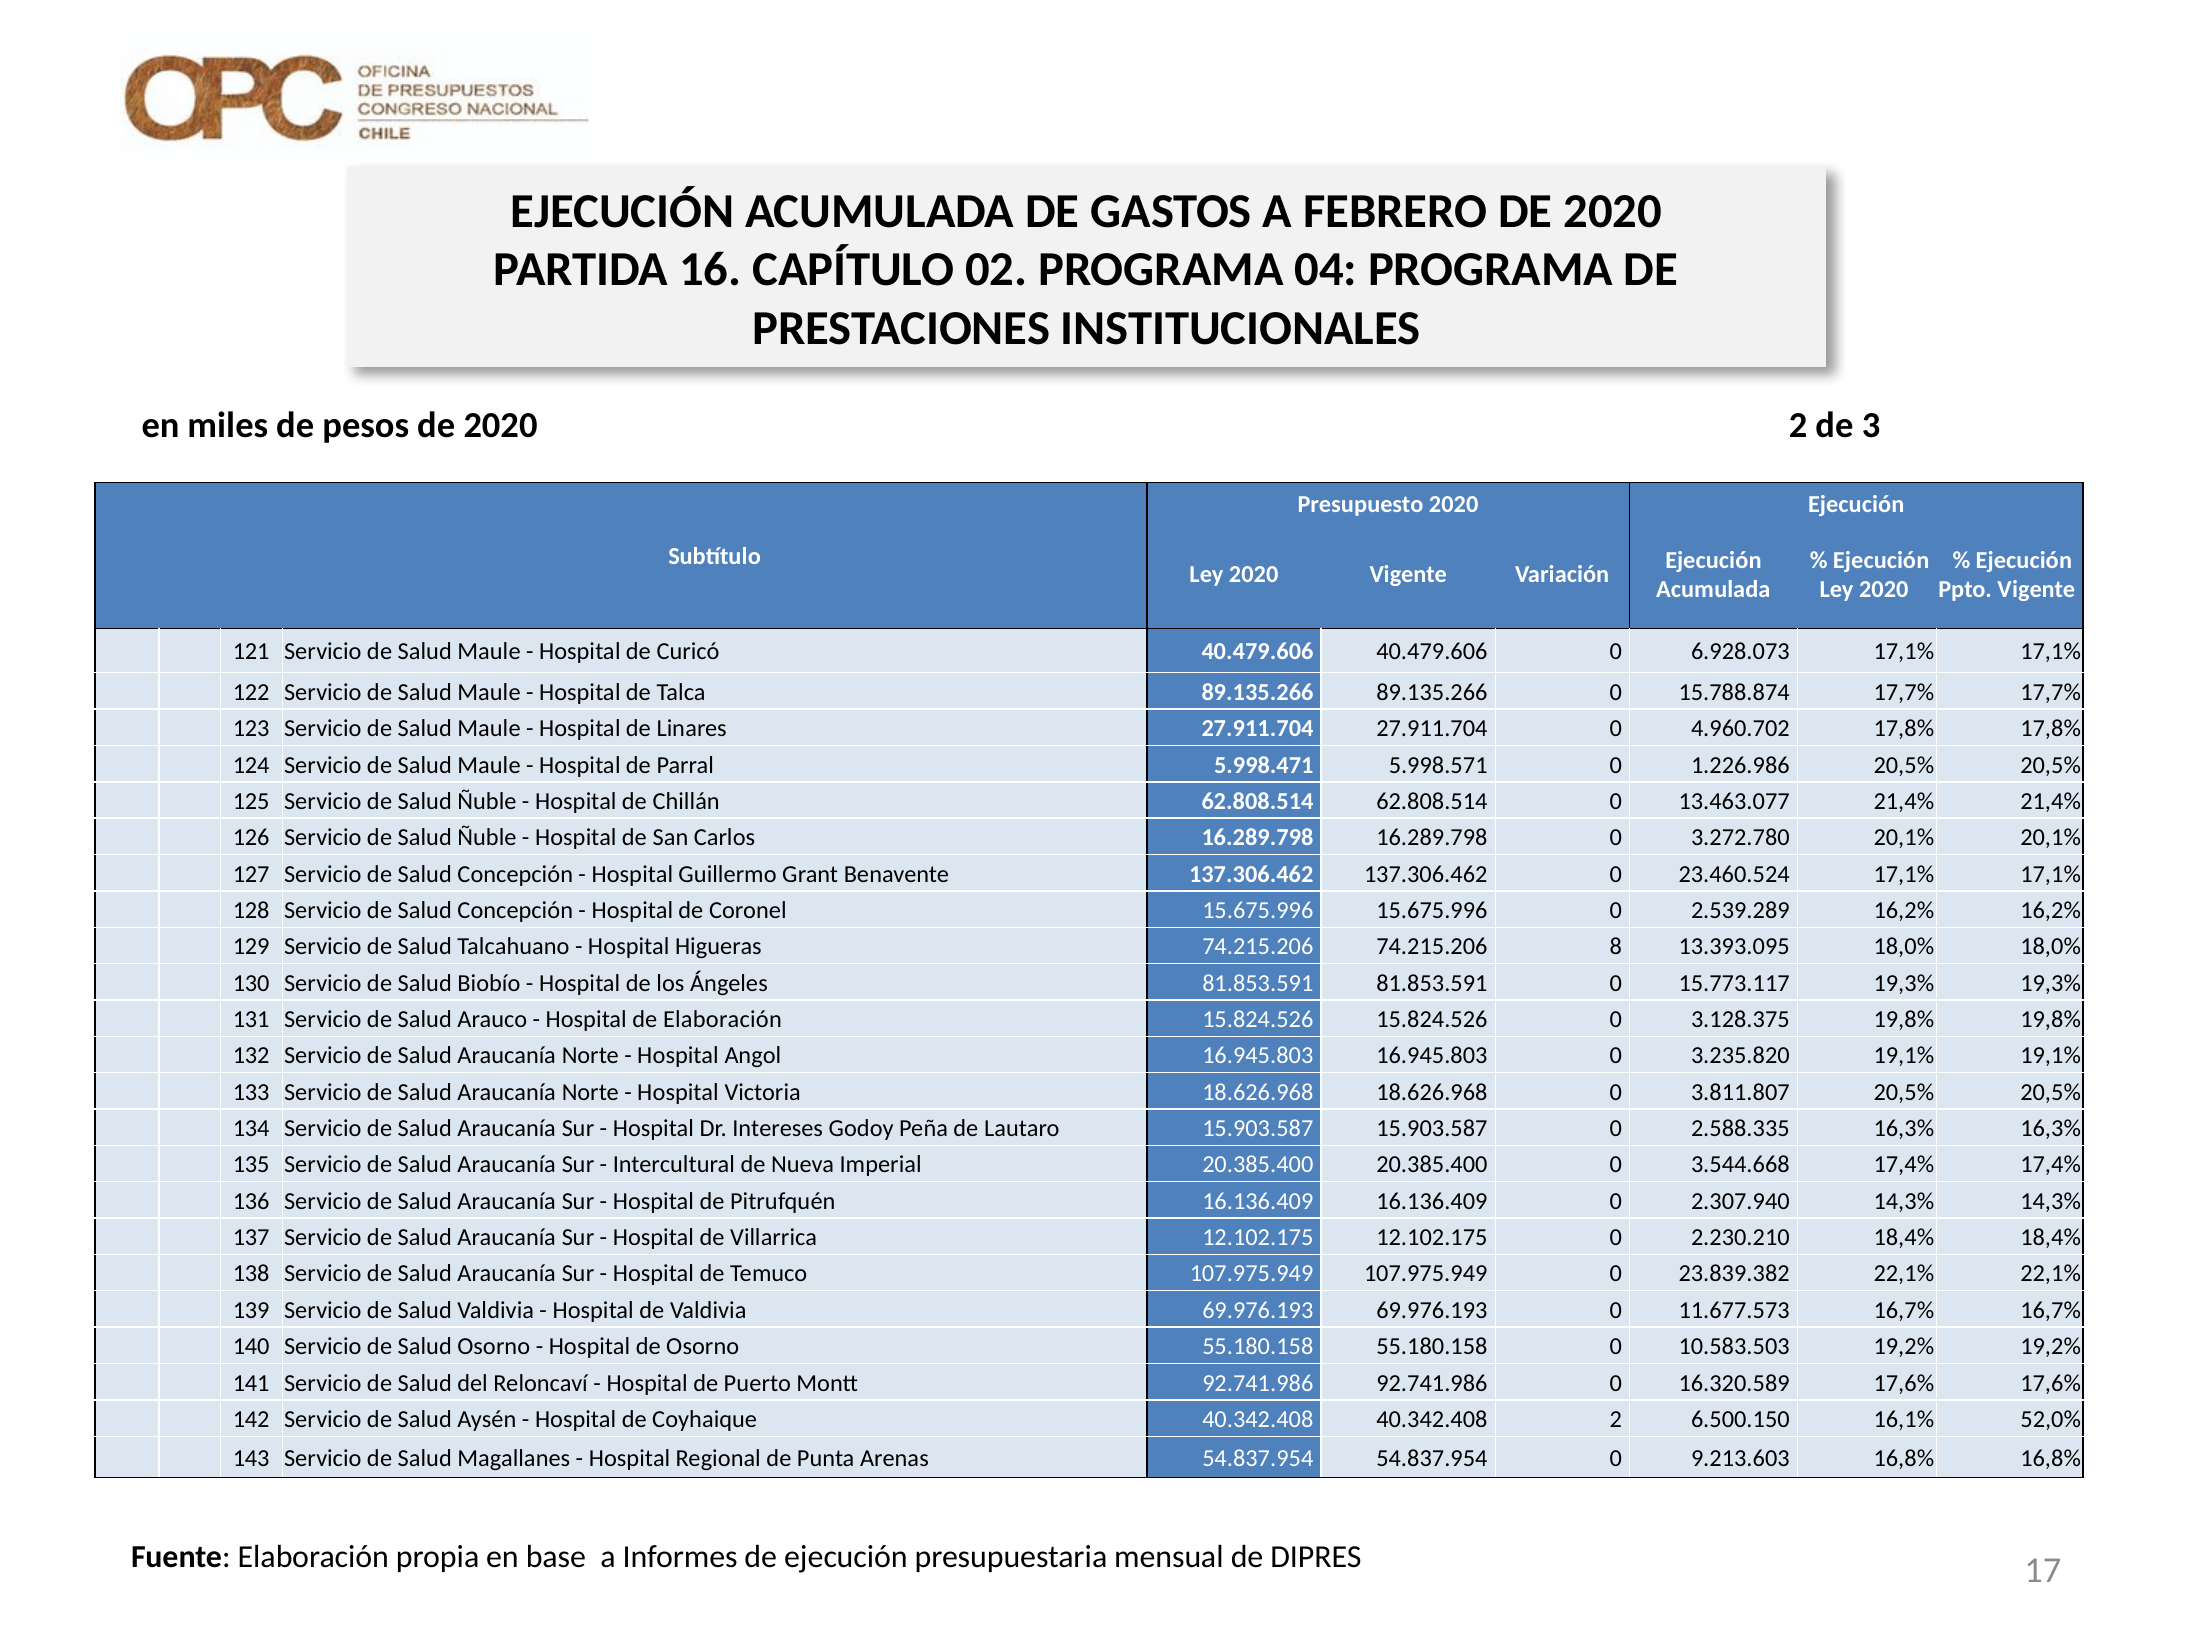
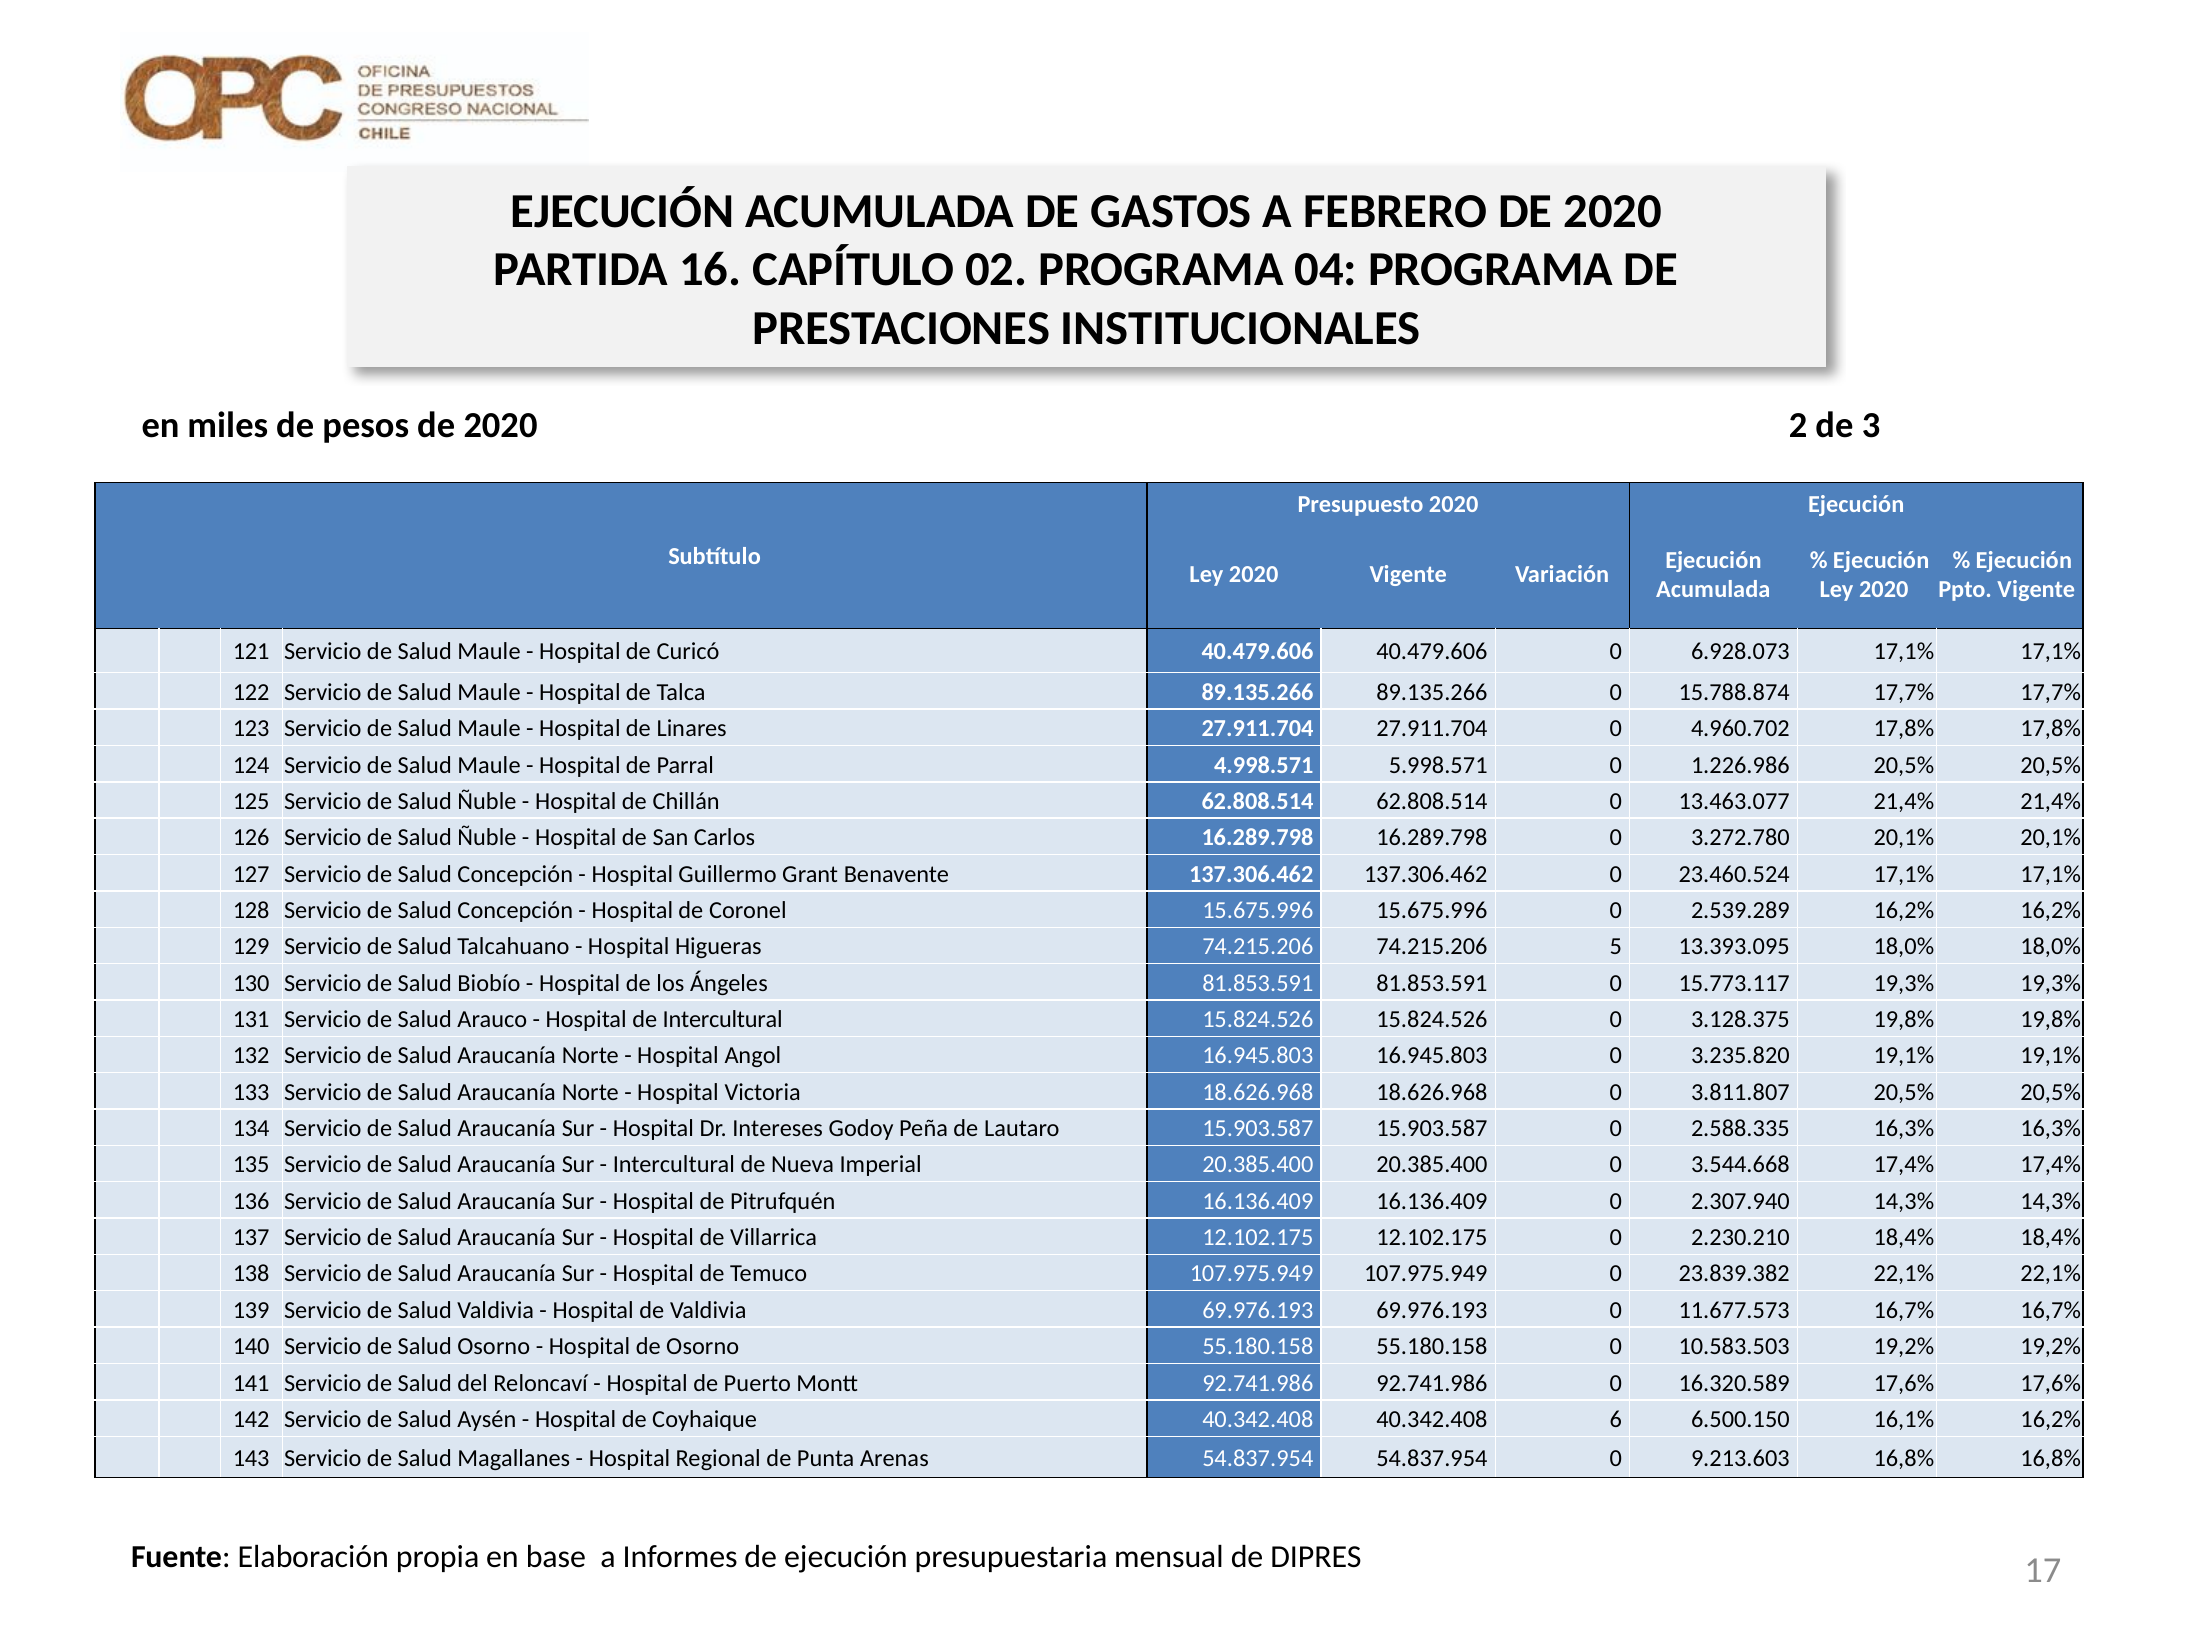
5.998.471: 5.998.471 -> 4.998.571 (1264, 765)
8: 8 -> 5 (1616, 947)
de Elaboración: Elaboración -> Intercultural (723, 1019)
40.342.408 2: 2 -> 6 (1616, 1419)
16,1% 52,0%: 52,0% -> 16,2% (2051, 1419)
